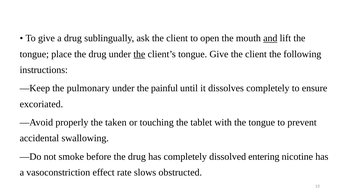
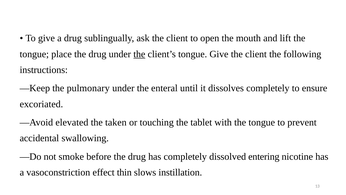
and underline: present -> none (270, 38)
painful: painful -> enteral (164, 88)
properly: properly -> elevated (72, 122)
rate: rate -> thin (124, 172)
obstructed: obstructed -> instillation (180, 172)
